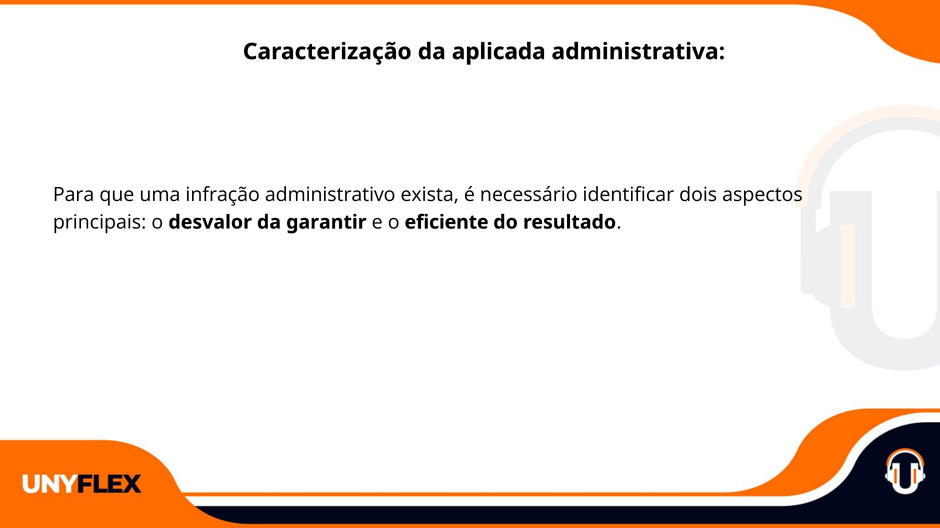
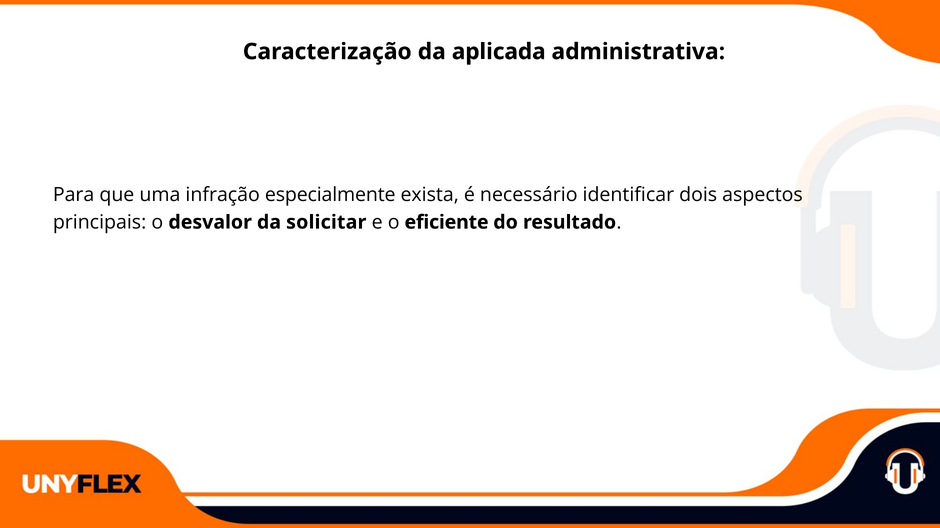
administrativo: administrativo -> especialmente (330, 195)
garantir: garantir -> solicitar (326, 223)
